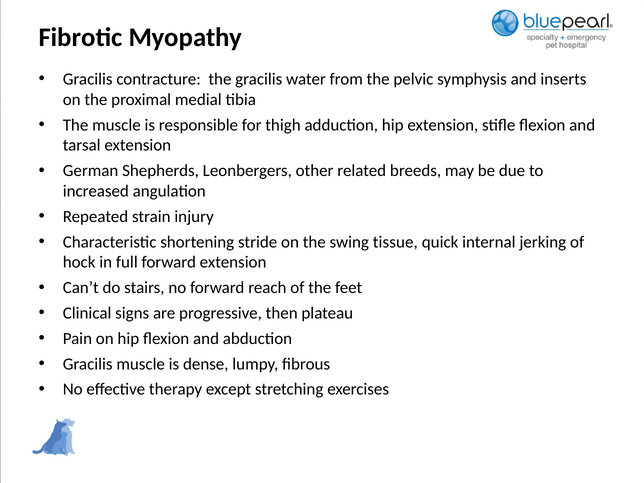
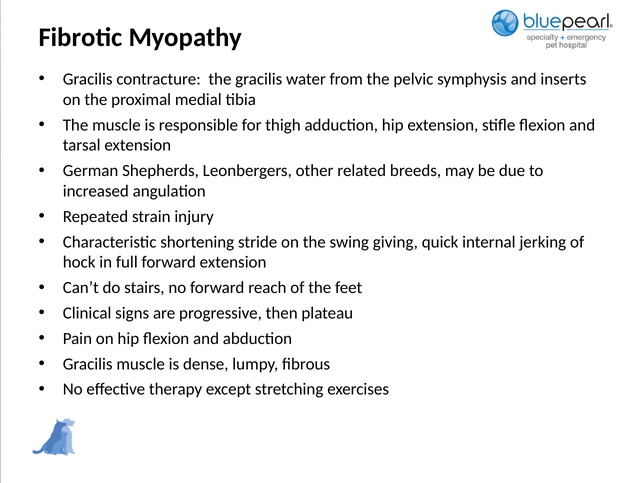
tissue: tissue -> giving (395, 242)
